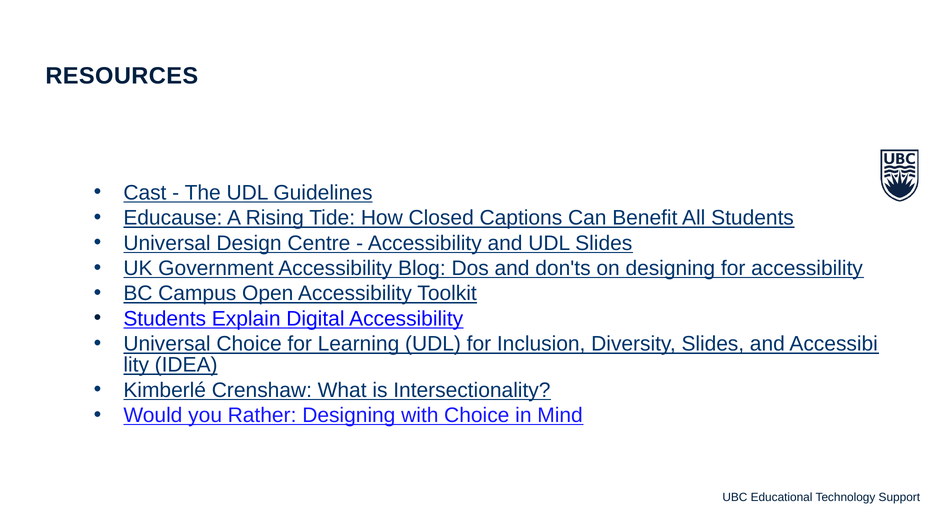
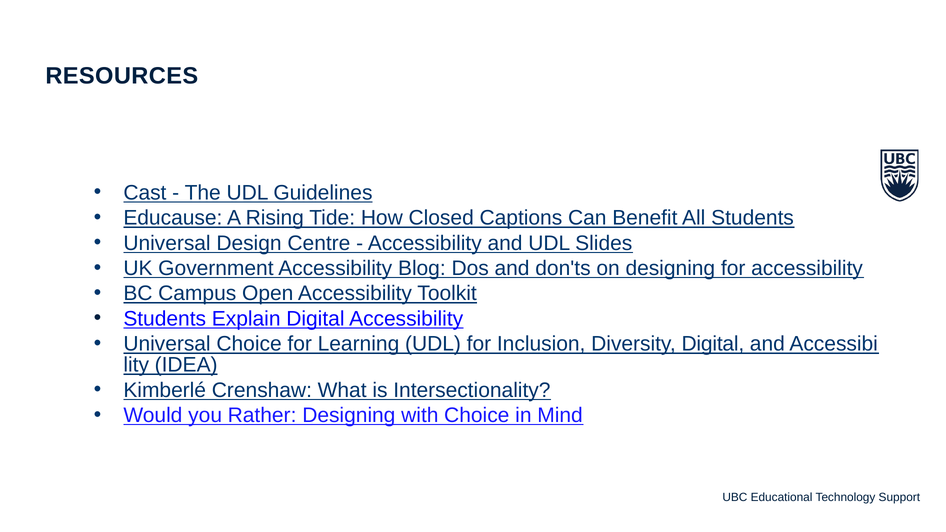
Diversity Slides: Slides -> Digital (713, 344)
